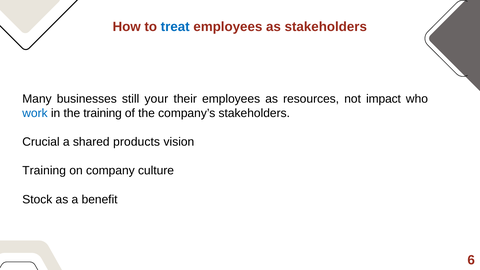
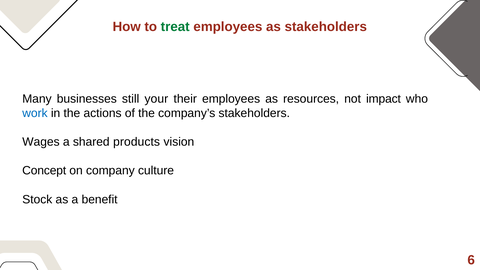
treat colour: blue -> green (175, 27)
the training: training -> actions (103, 113)
Crucial: Crucial -> Wages (41, 142)
Training: Training -> Concept (44, 171)
